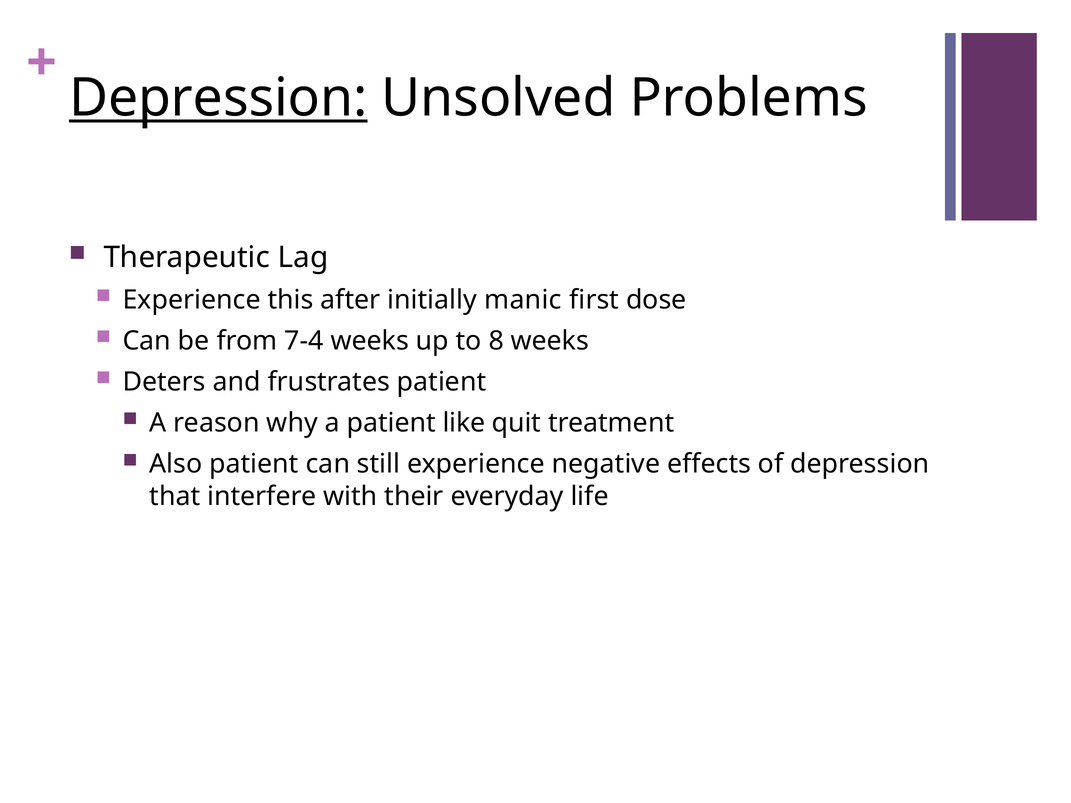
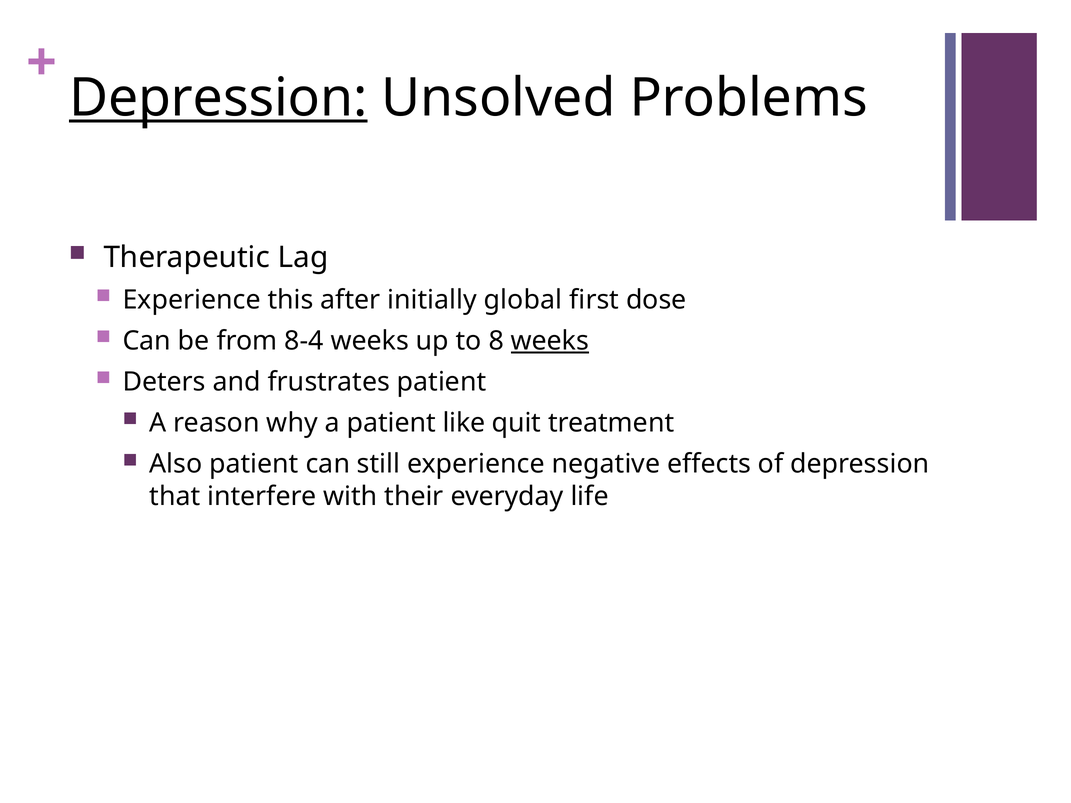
manic: manic -> global (523, 300)
7-4: 7-4 -> 8-4 (304, 341)
weeks underline: none -> present (550, 341)
